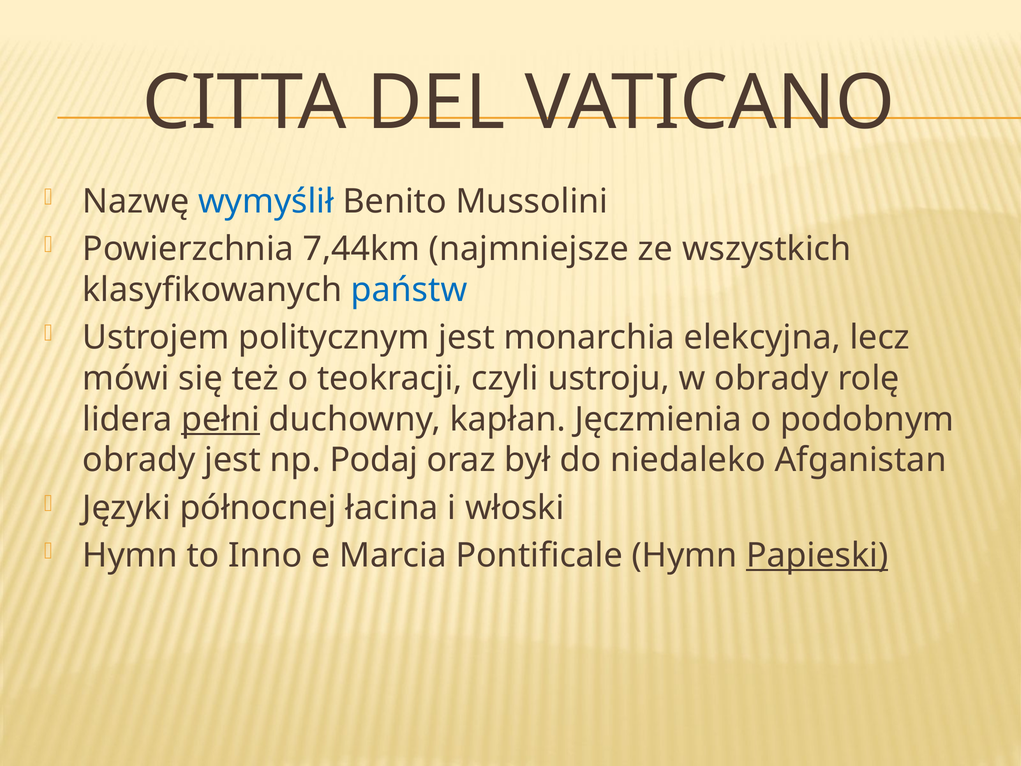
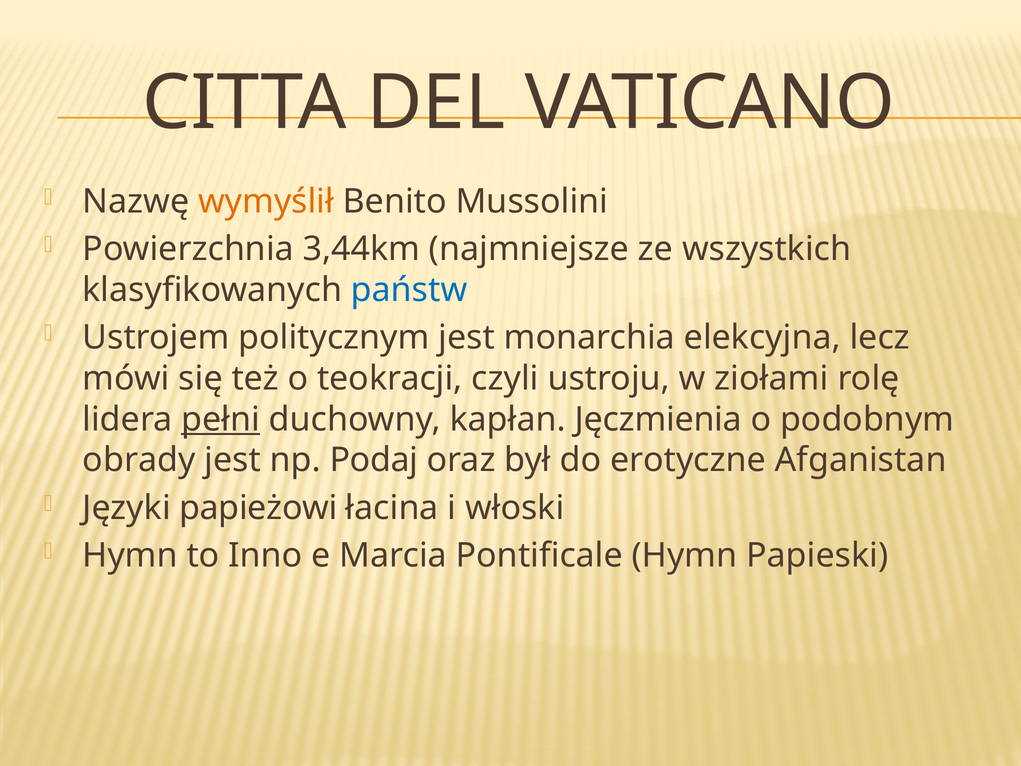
wymyślił colour: blue -> orange (266, 201)
7,44km: 7,44km -> 3,44km (361, 249)
w obrady: obrady -> ziołami (771, 378)
niedaleko: niedaleko -> erotyczne (688, 460)
północnej: północnej -> papieżowi (258, 508)
Papieski underline: present -> none (817, 555)
